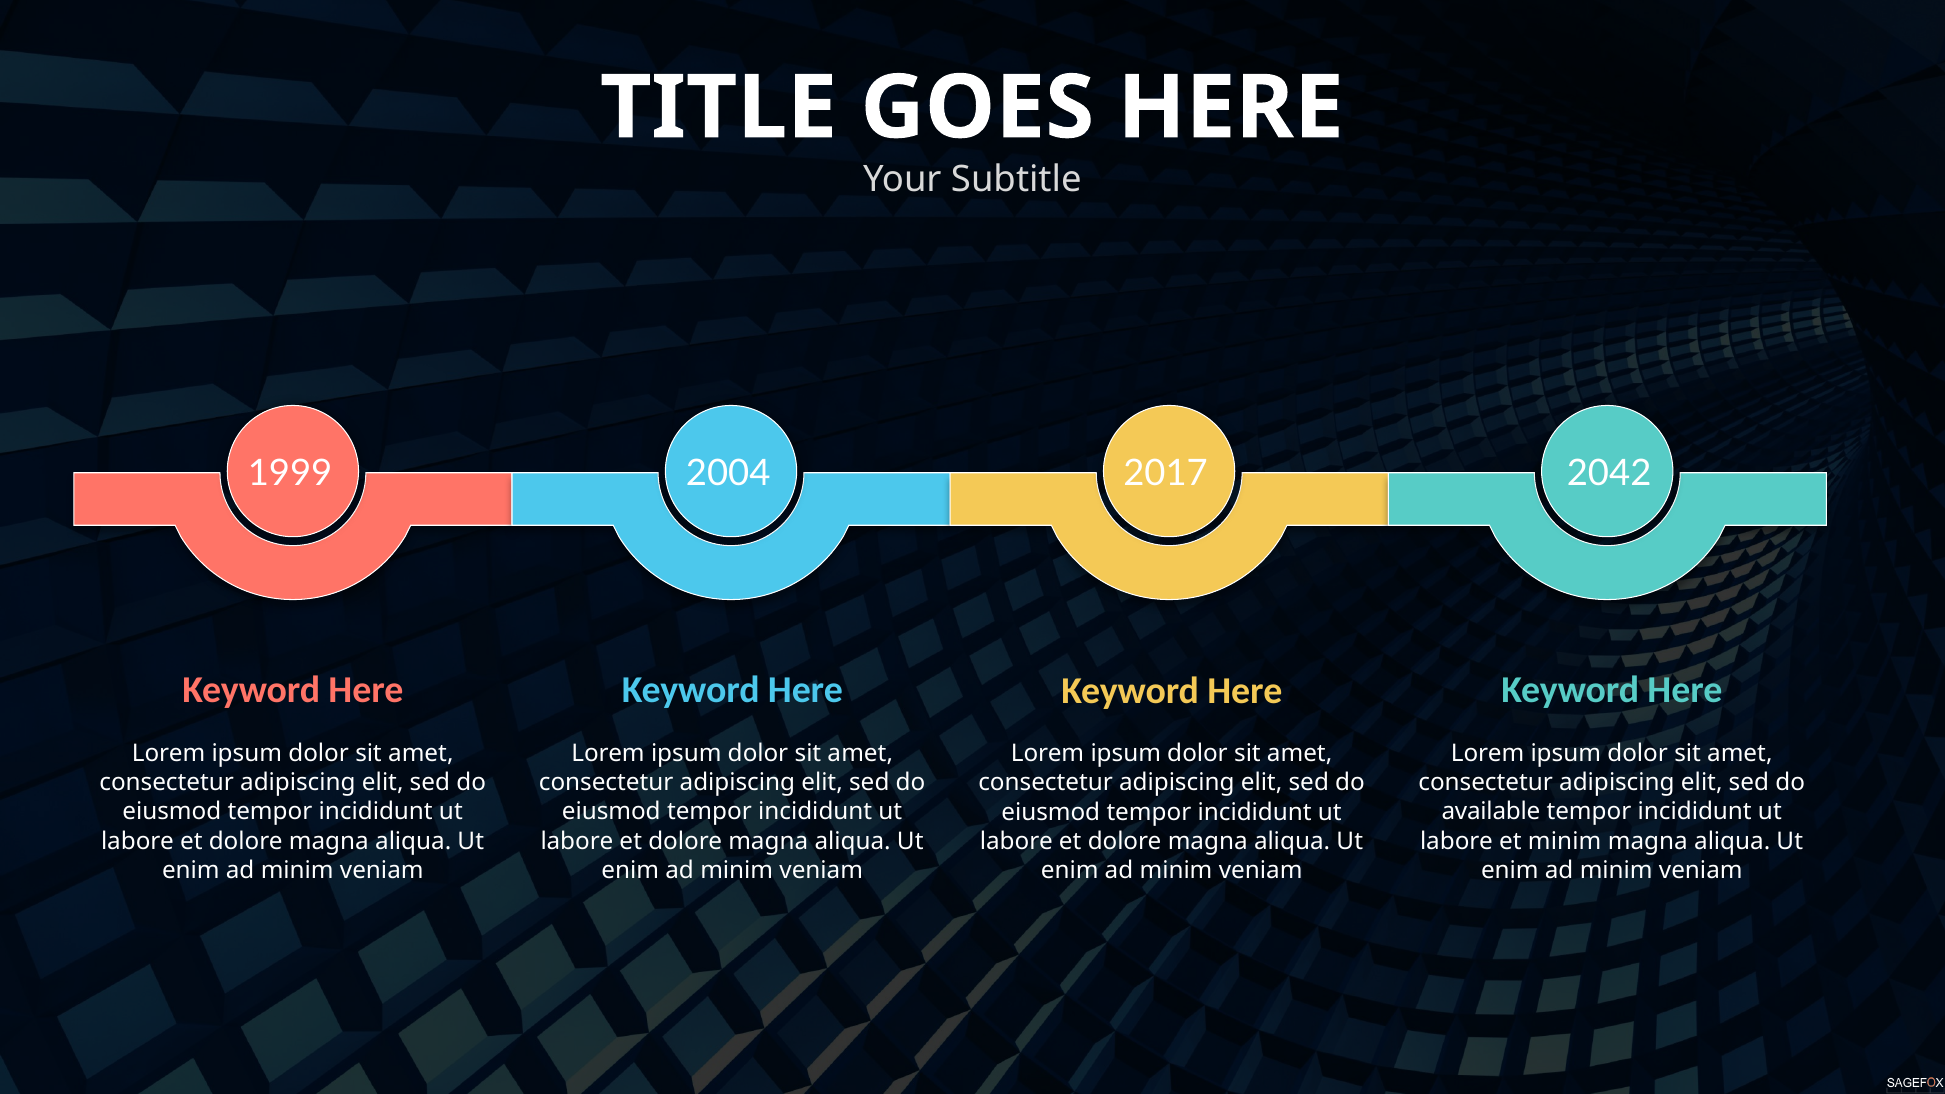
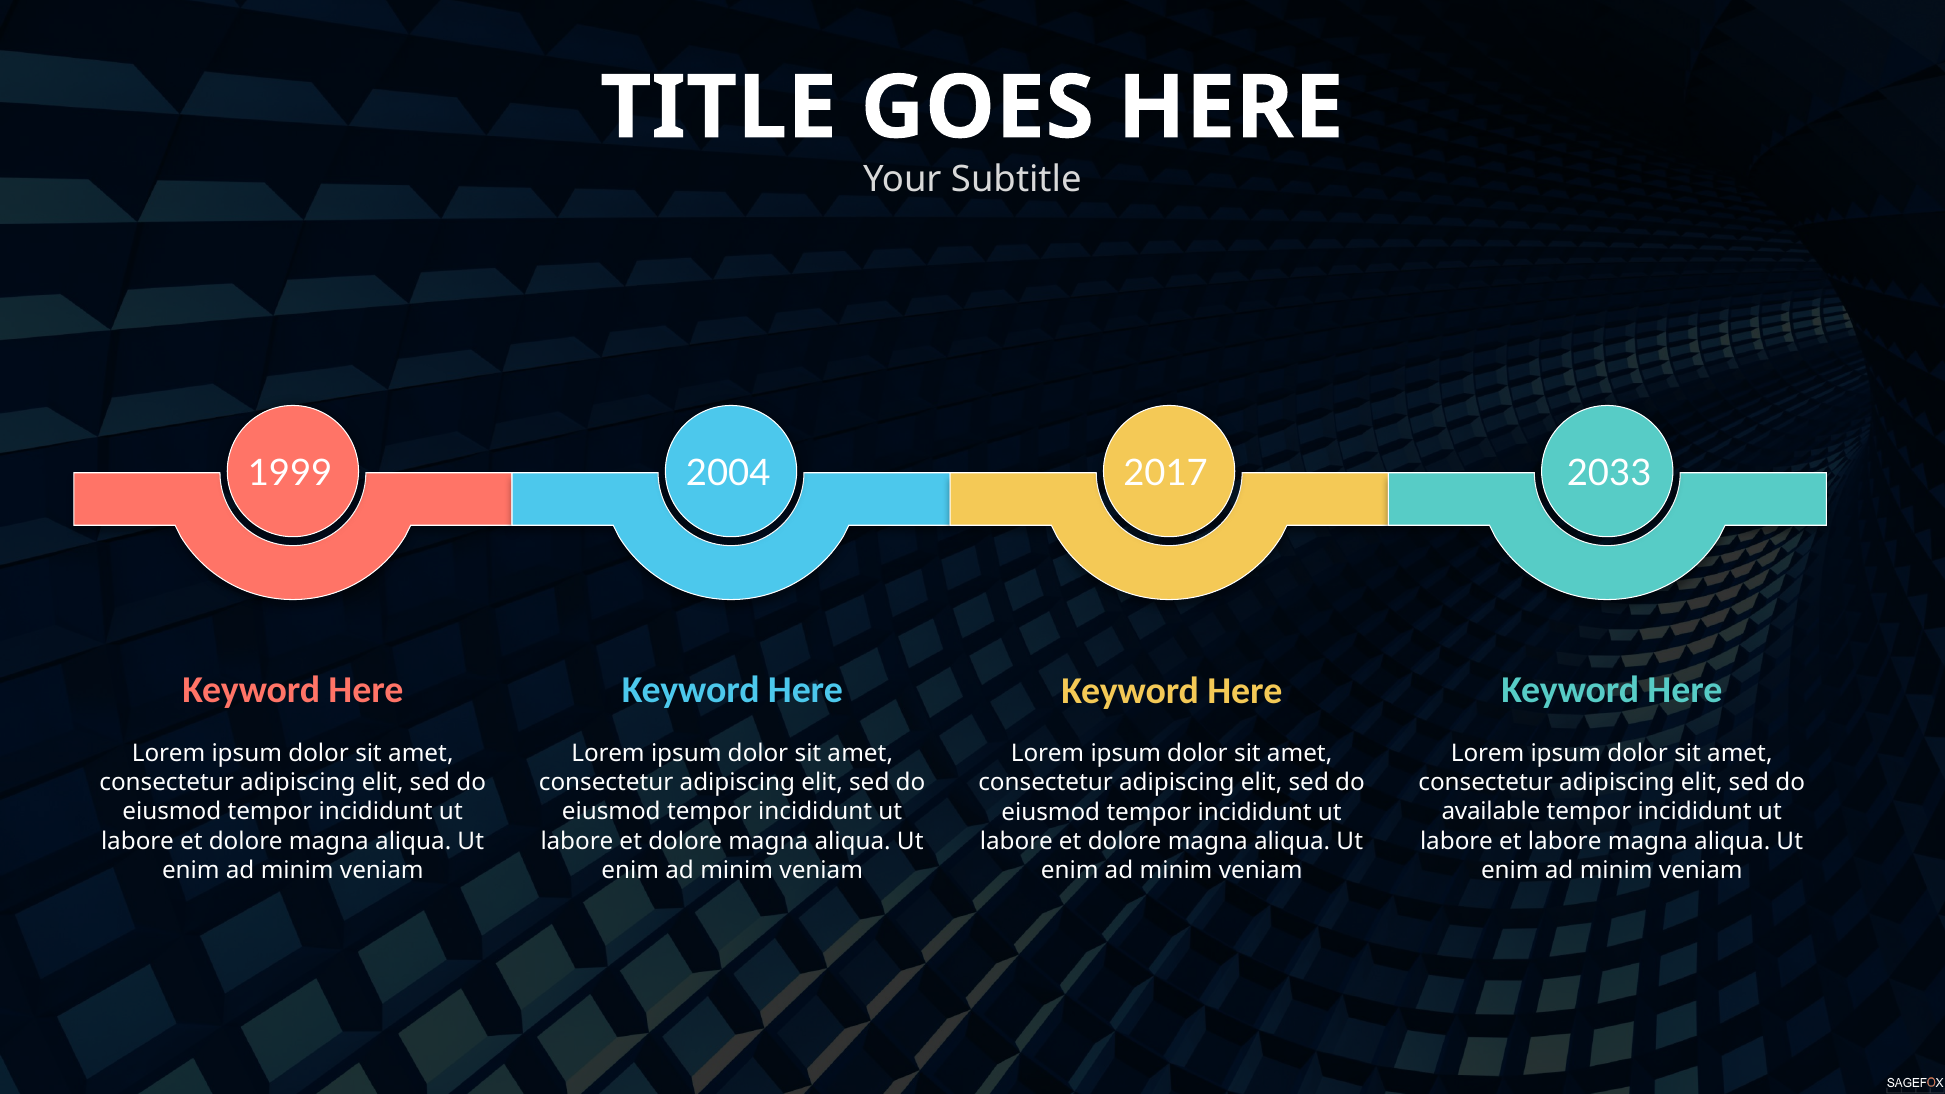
2042: 2042 -> 2033 (1609, 473)
et minim: minim -> labore (1565, 841)
